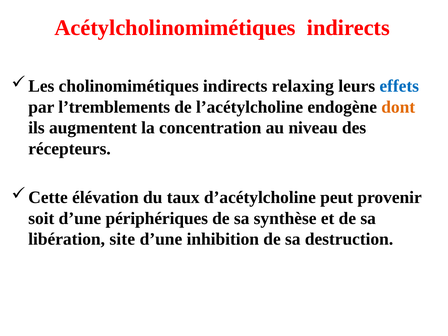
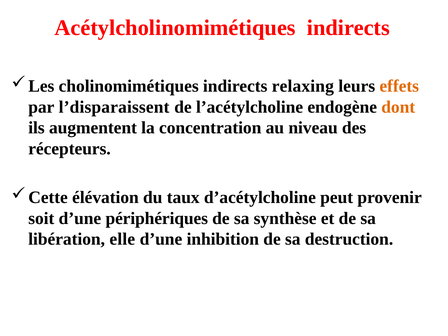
effets colour: blue -> orange (399, 86)
l’tremblements: l’tremblements -> l’disparaissent (114, 107)
site: site -> elle (122, 239)
